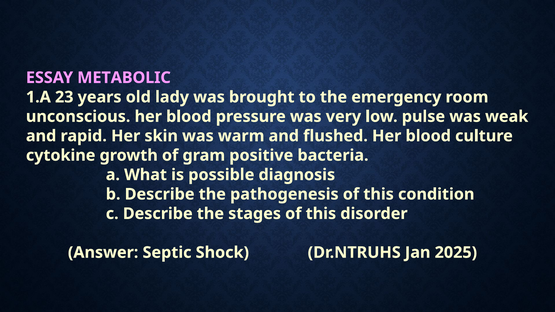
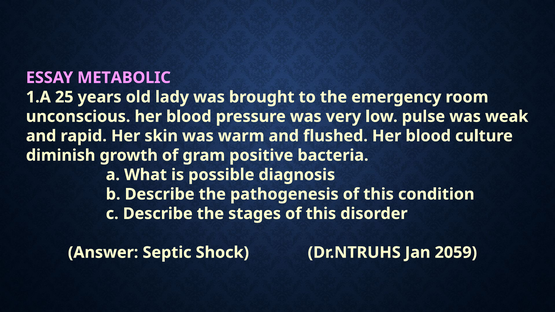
23: 23 -> 25 (64, 97)
cytokine: cytokine -> diminish (61, 155)
2025: 2025 -> 2059 (456, 253)
